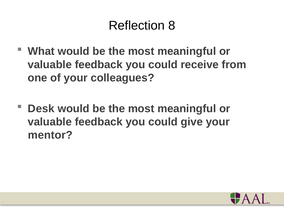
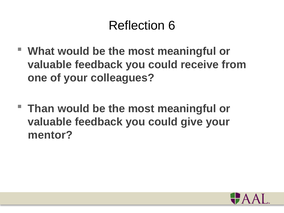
8: 8 -> 6 (172, 26)
Desk: Desk -> Than (41, 109)
